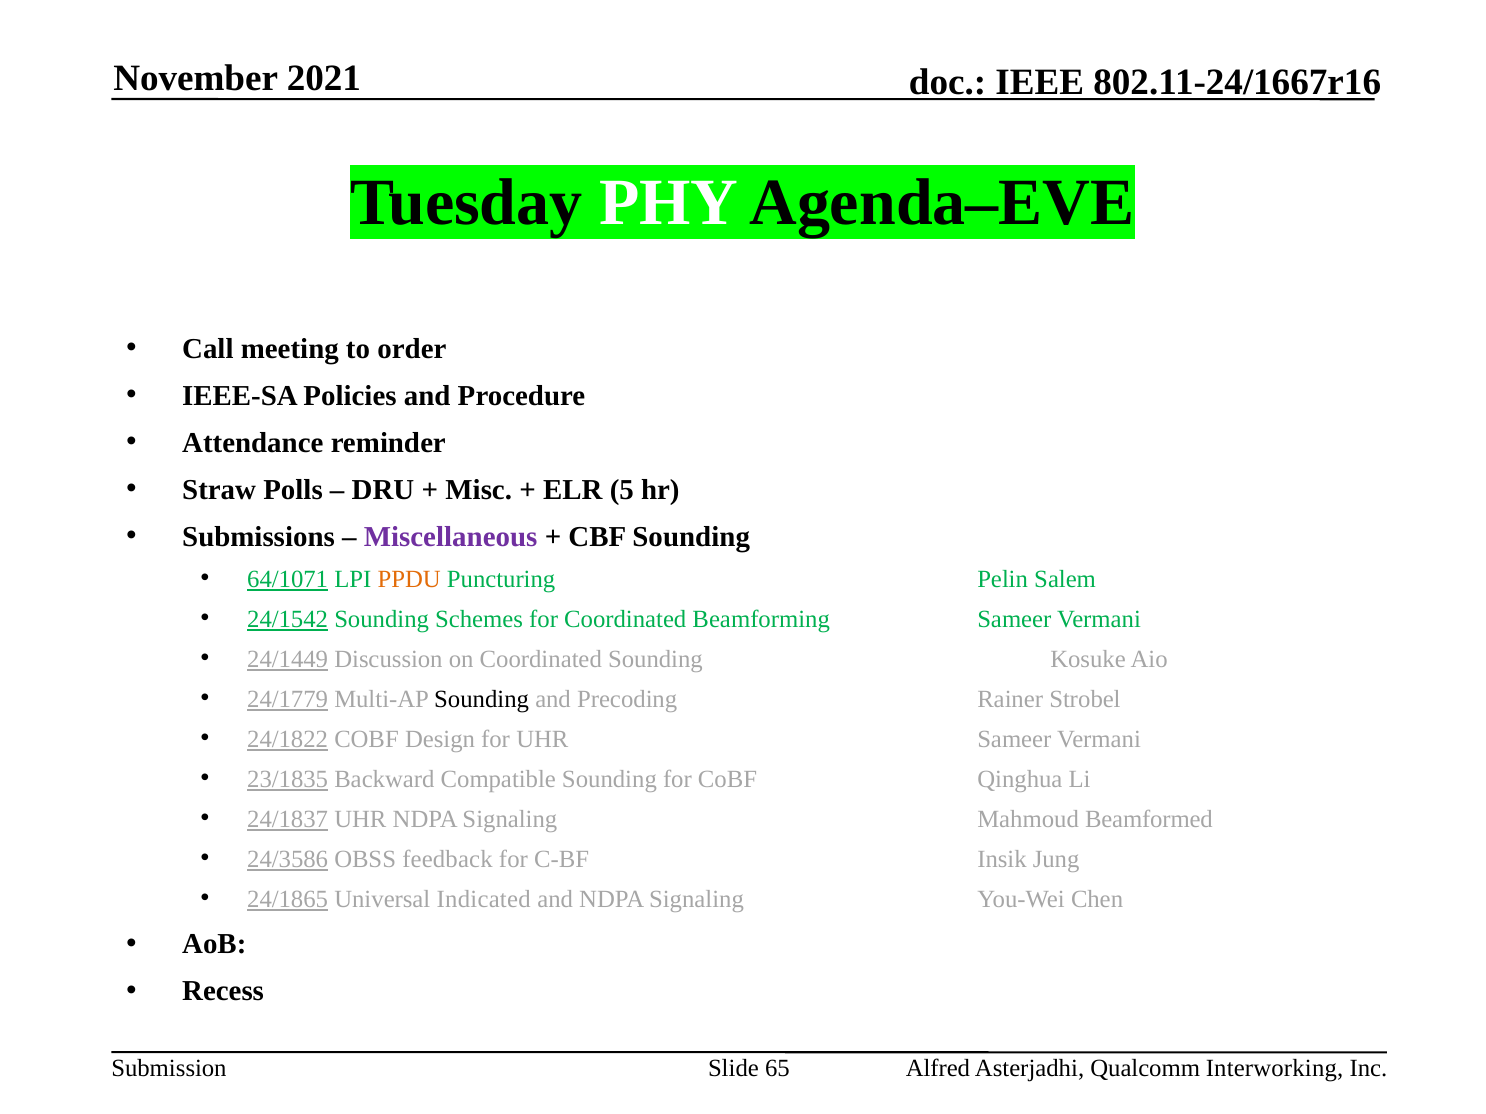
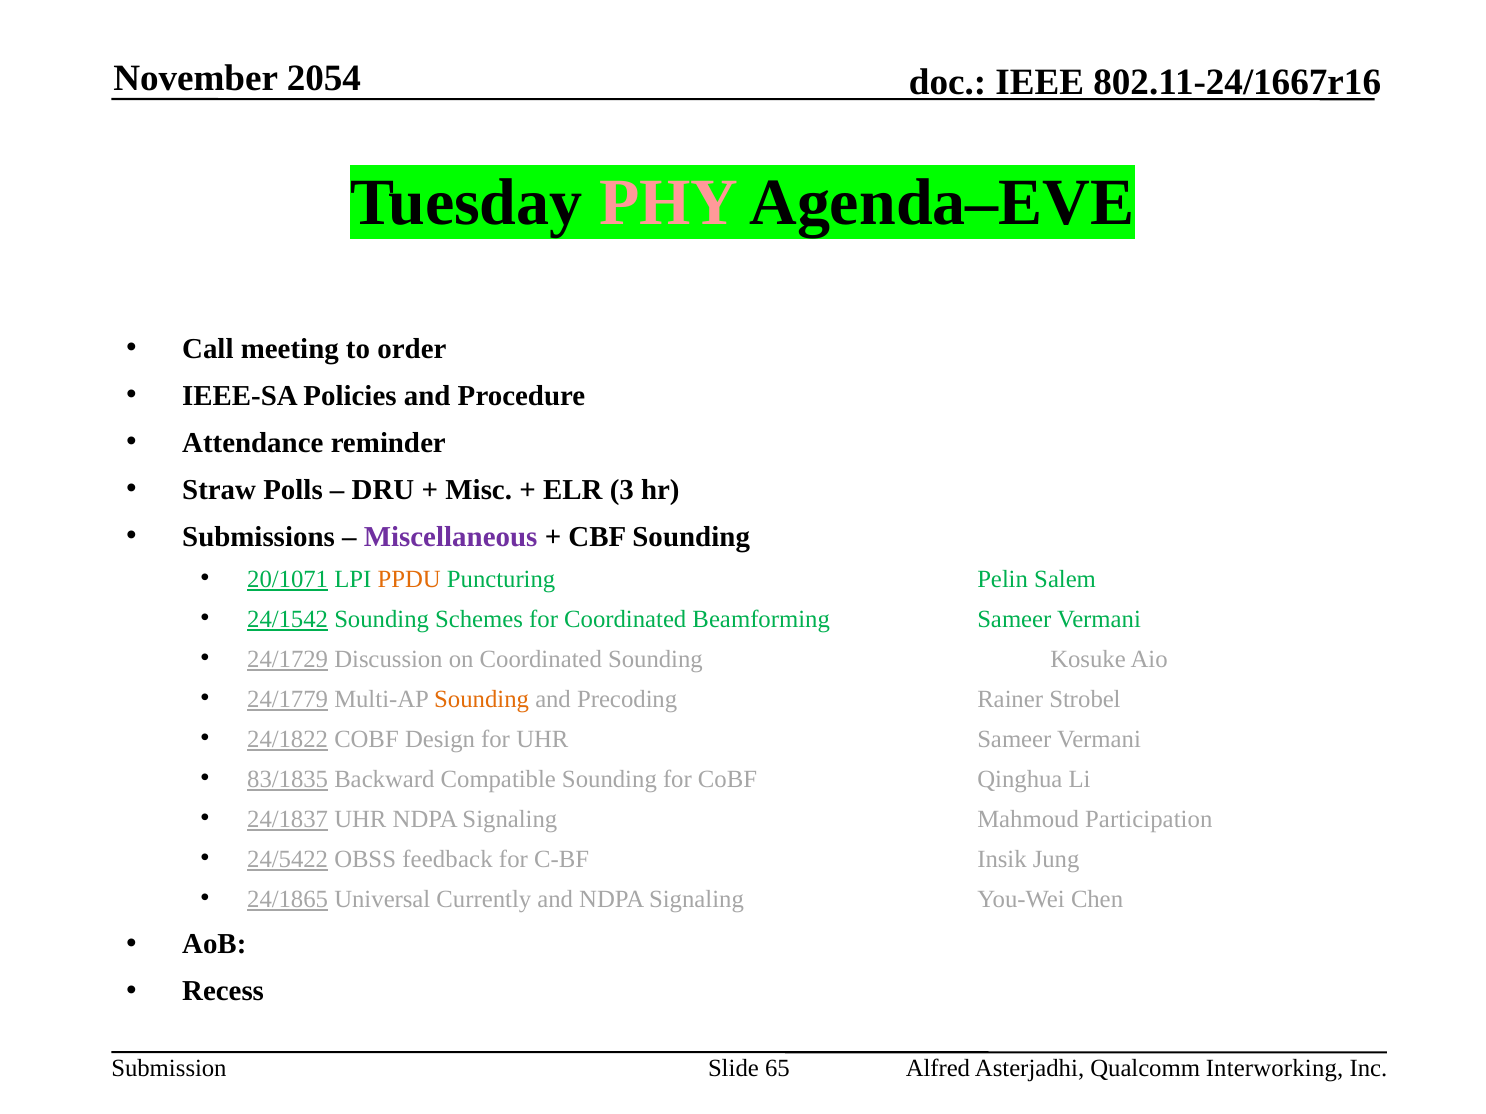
2021: 2021 -> 2054 (324, 79)
PHY colour: white -> pink (669, 203)
5: 5 -> 3 (622, 490)
64/1071: 64/1071 -> 20/1071 (288, 579)
24/1449: 24/1449 -> 24/1729 (288, 659)
Sounding colour: black -> orange (482, 699)
23/1835: 23/1835 -> 83/1835 (288, 779)
Beamformed: Beamformed -> Participation (1149, 819)
24/3586: 24/3586 -> 24/5422 (288, 860)
Indicated: Indicated -> Currently (484, 900)
